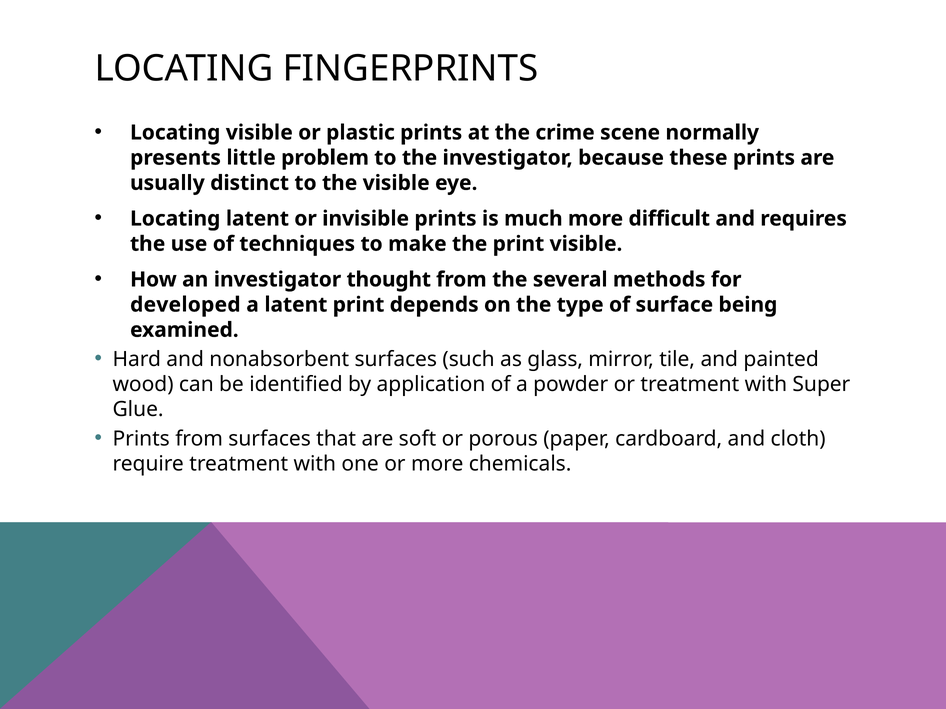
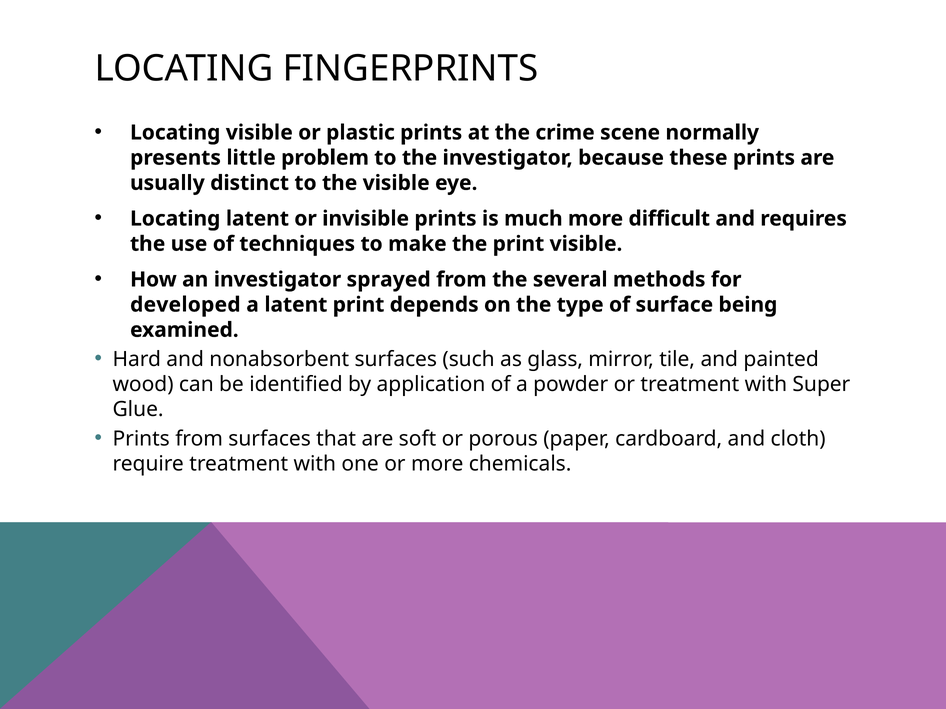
thought: thought -> sprayed (389, 280)
